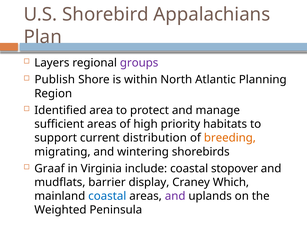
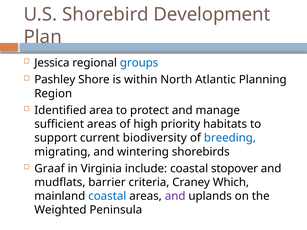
Appalachians: Appalachians -> Development (212, 14)
Layers: Layers -> Jessica (52, 63)
groups colour: purple -> blue (139, 63)
Publish: Publish -> Pashley (55, 80)
distribution: distribution -> biodiversity (155, 138)
breeding colour: orange -> blue (230, 138)
display: display -> criteria (149, 183)
